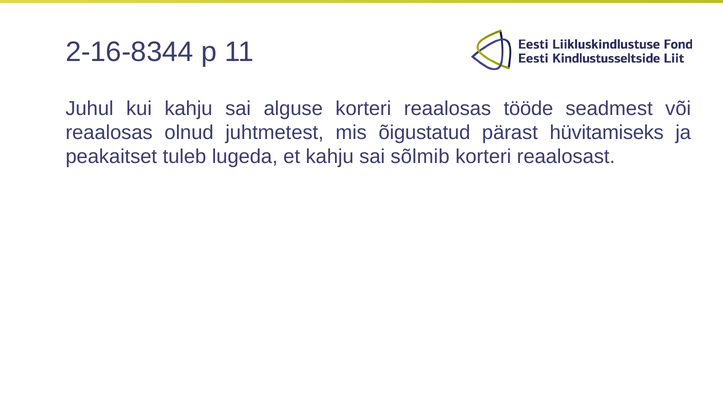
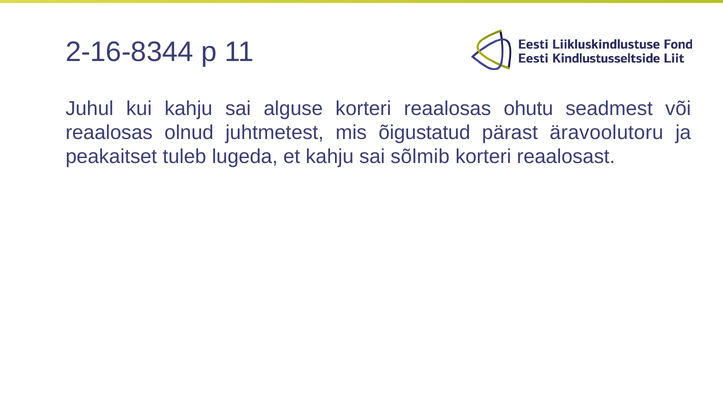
tööde: tööde -> ohutu (528, 108)
hüvitamiseks: hüvitamiseks -> äravoolutoru (607, 132)
